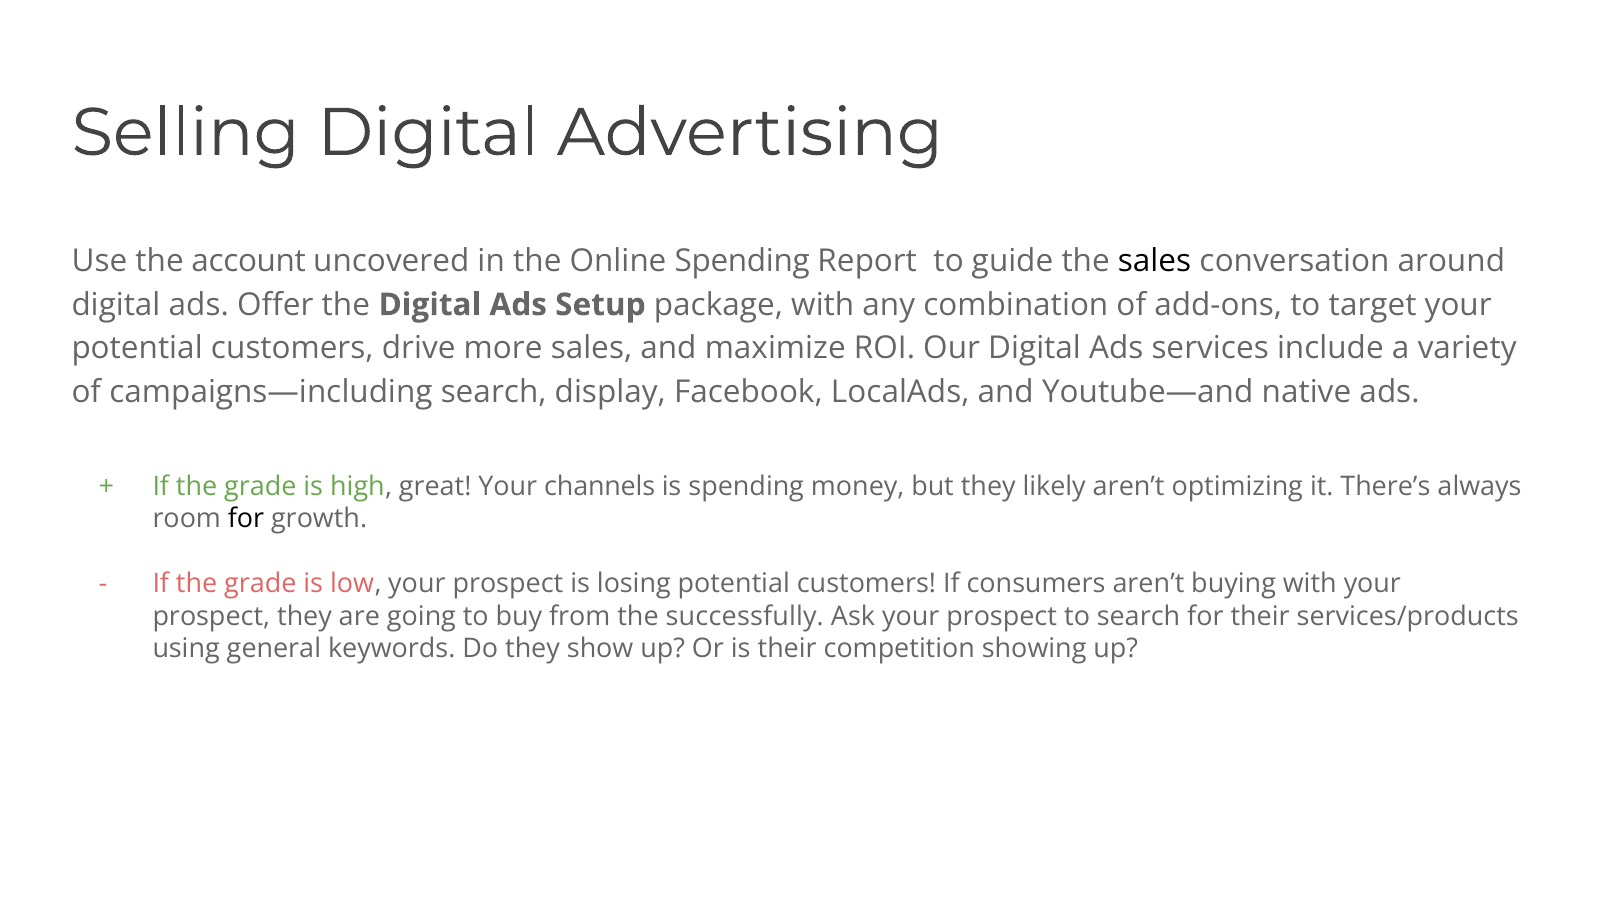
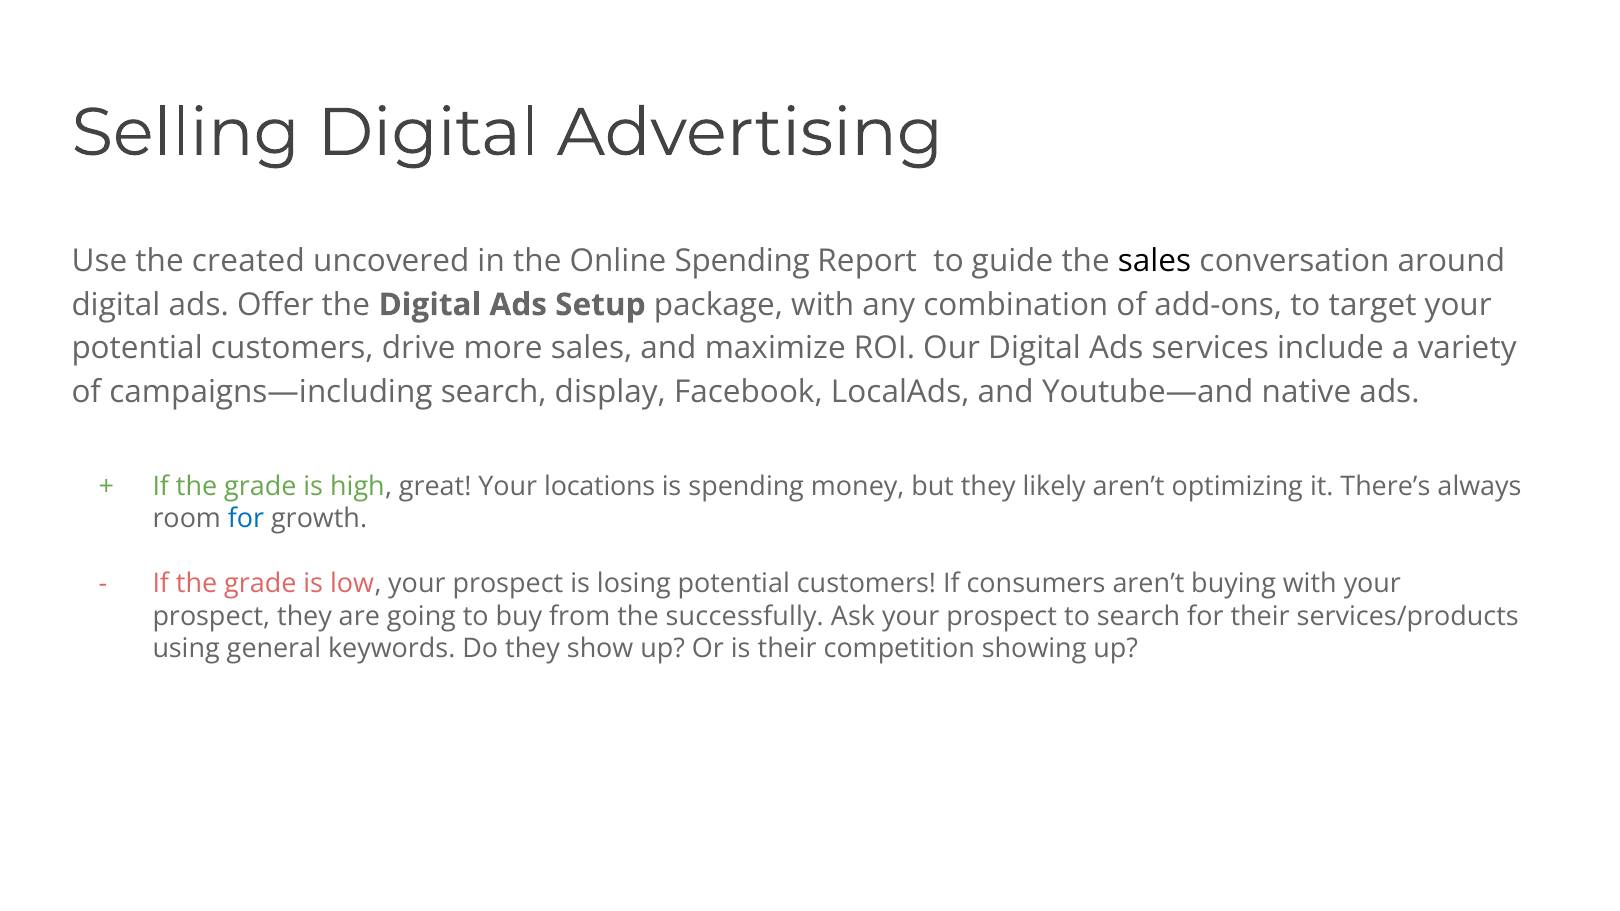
account: account -> created (248, 261)
channels: channels -> locations (600, 487)
for colour: black -> blue (246, 519)
